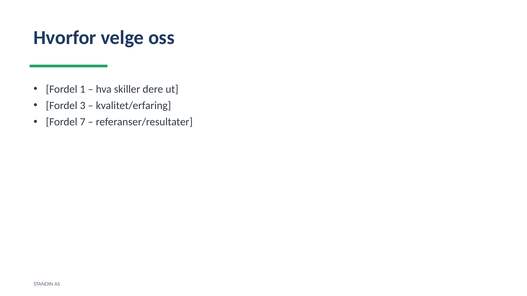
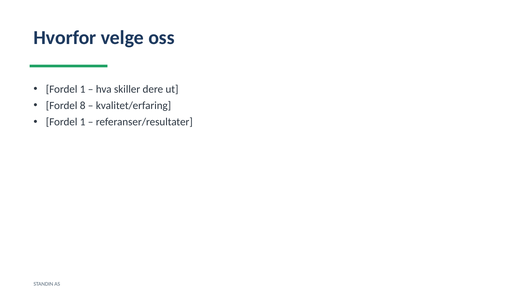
3: 3 -> 8 (83, 106)
7: 7 -> 1 (83, 122)
